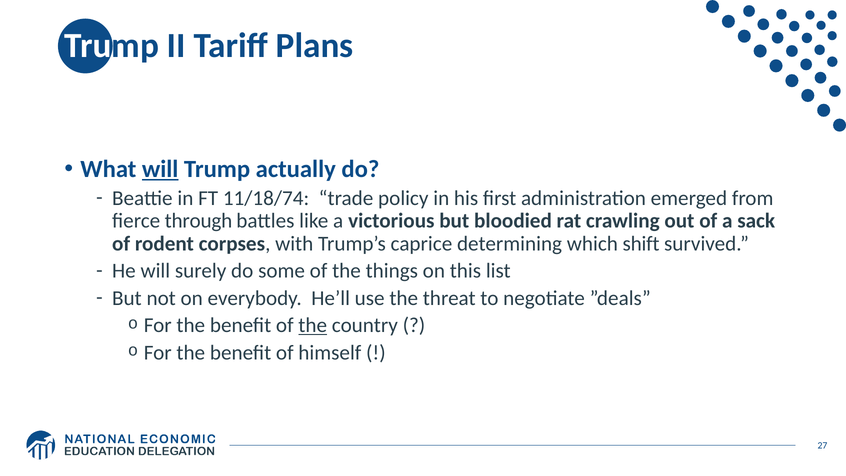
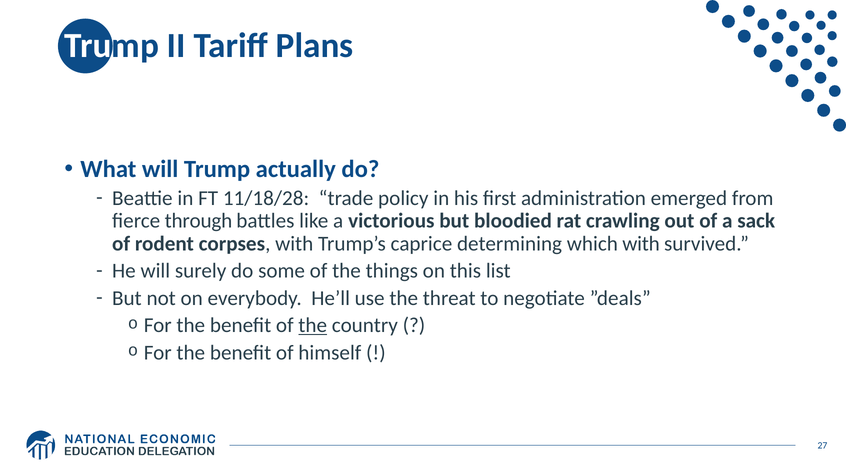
will underline: present -> none (160, 169)
11/18/74: 11/18/74 -> 11/18/28 (266, 198)
which shift: shift -> with (641, 244)
